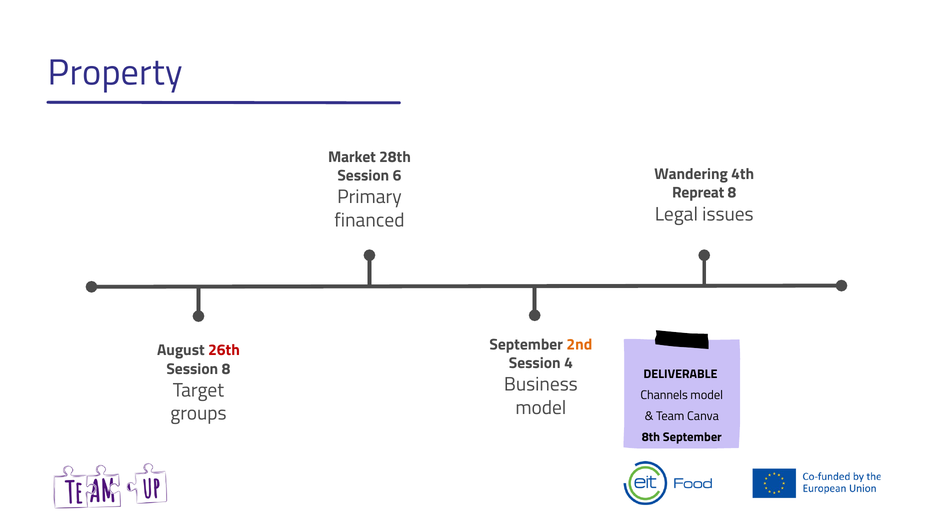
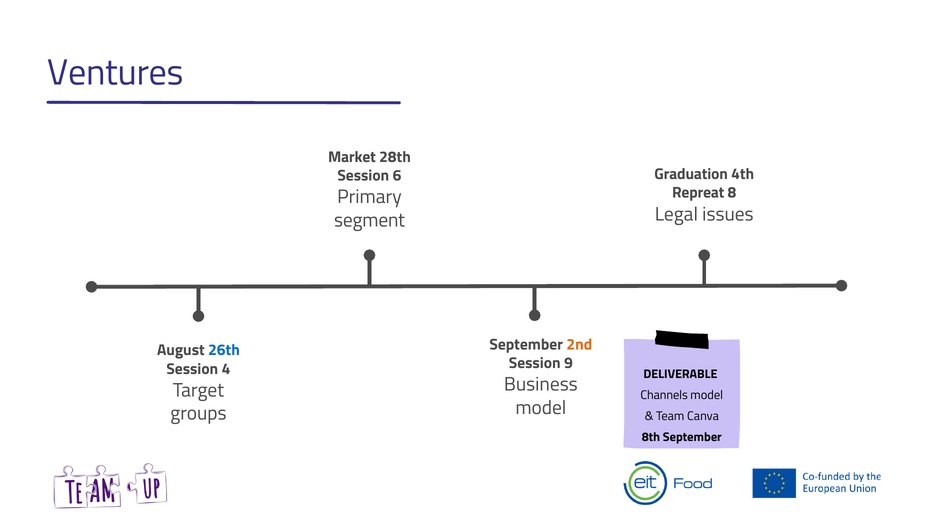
Property: Property -> Ventures (116, 73)
Wandering: Wandering -> Graduation (691, 174)
financed: financed -> segment (370, 220)
26th colour: red -> blue (224, 350)
4: 4 -> 9 (568, 363)
Session 8: 8 -> 4 (226, 369)
